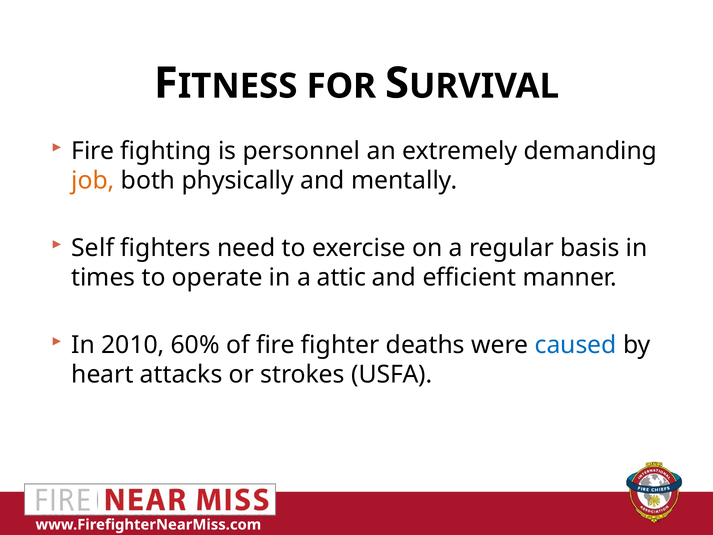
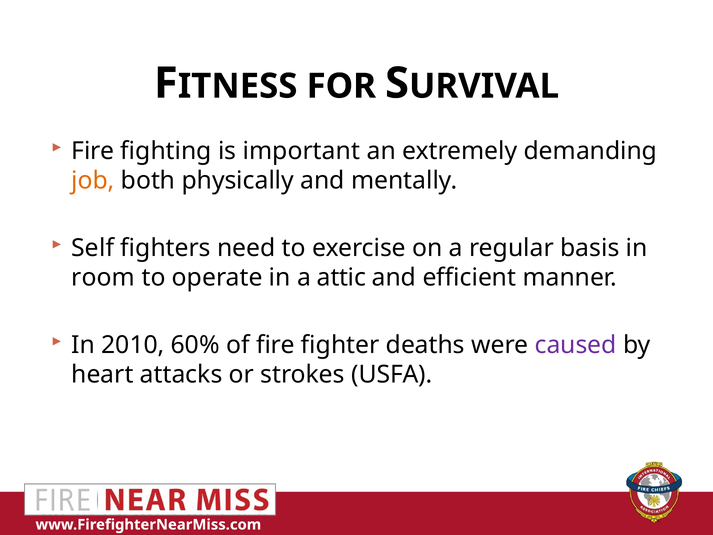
personnel: personnel -> important (301, 151)
times: times -> room (103, 278)
caused colour: blue -> purple (576, 345)
